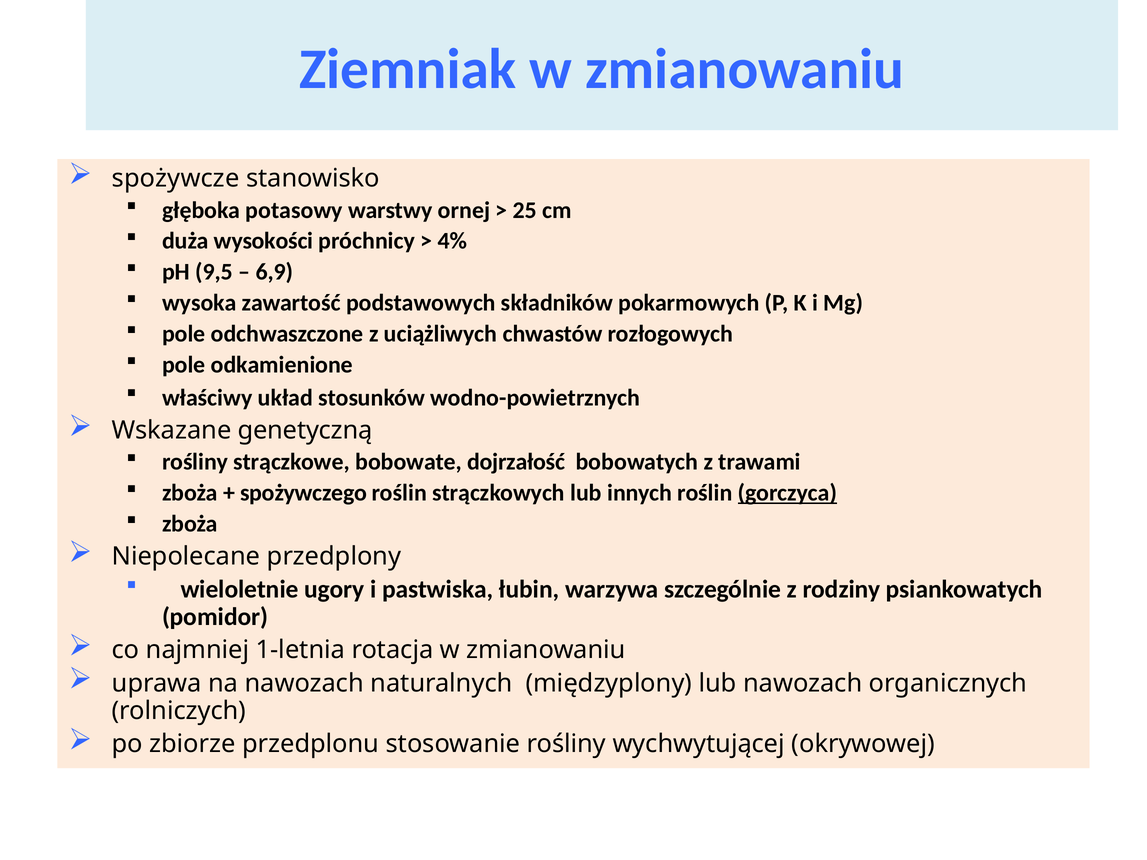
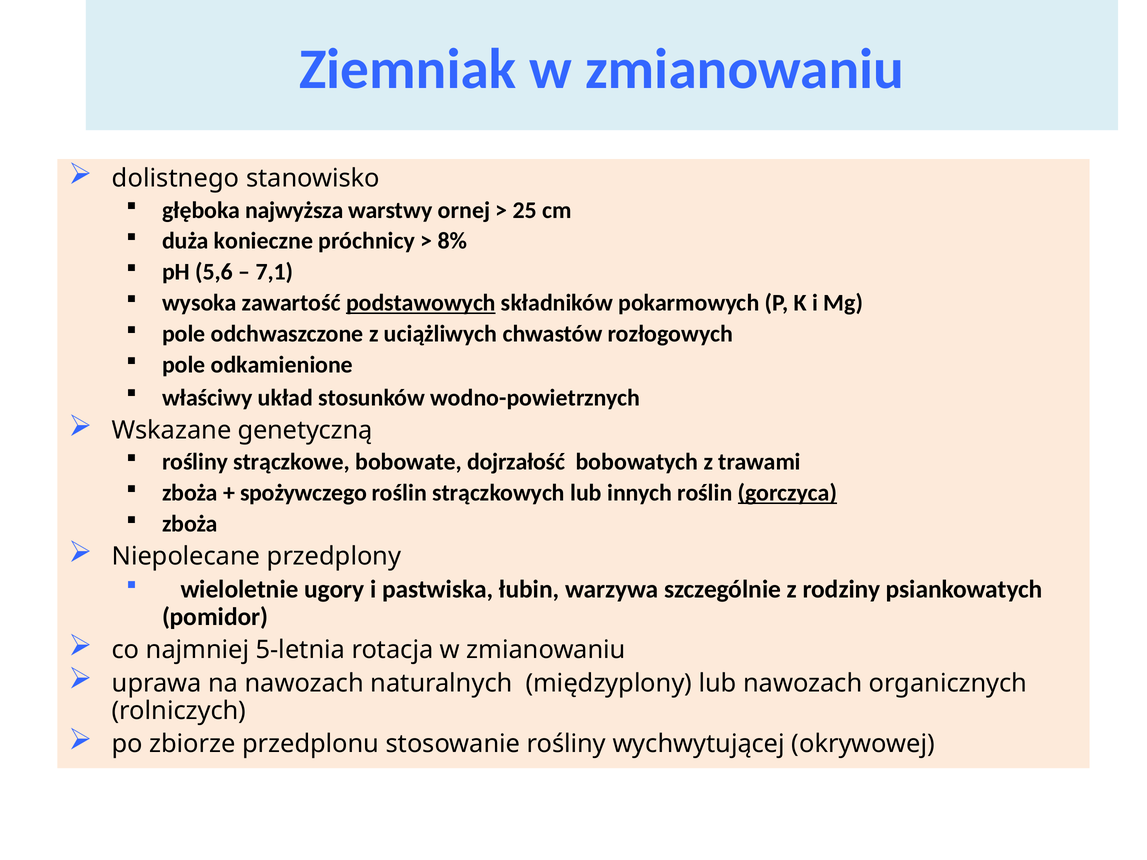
spożywcze: spożywcze -> dolistnego (176, 178)
potasowy: potasowy -> najwyższa (294, 210)
wysokości: wysokości -> konieczne (263, 241)
4%: 4% -> 8% (452, 241)
9,5: 9,5 -> 5,6 (214, 272)
6,9: 6,9 -> 7,1 (274, 272)
podstawowych underline: none -> present (421, 303)
1-letnia: 1-letnia -> 5-letnia (300, 650)
